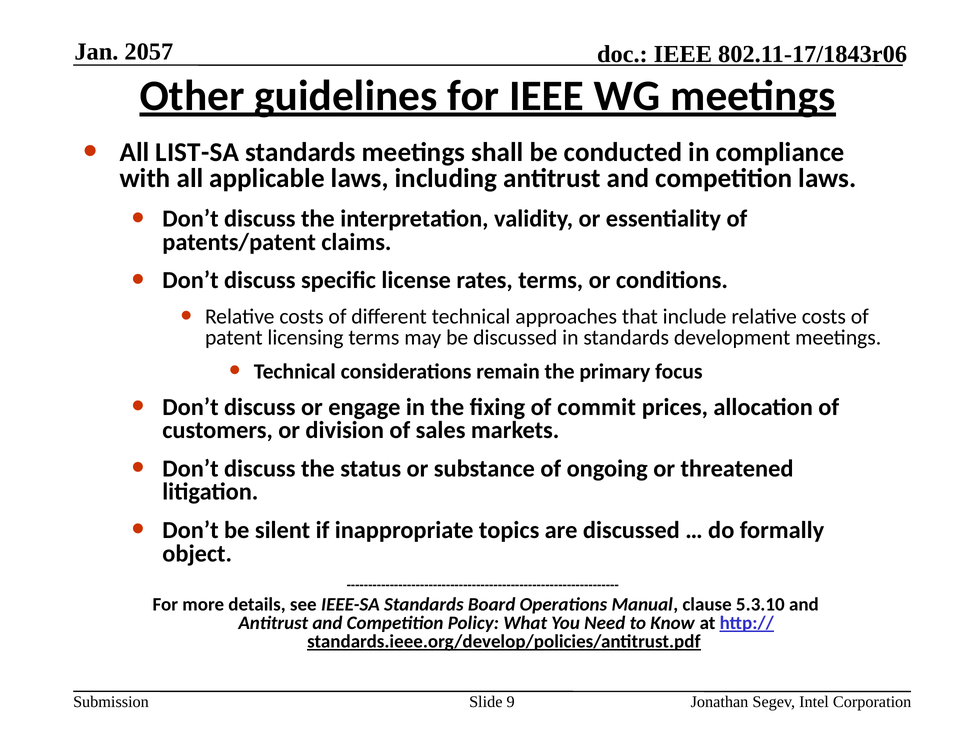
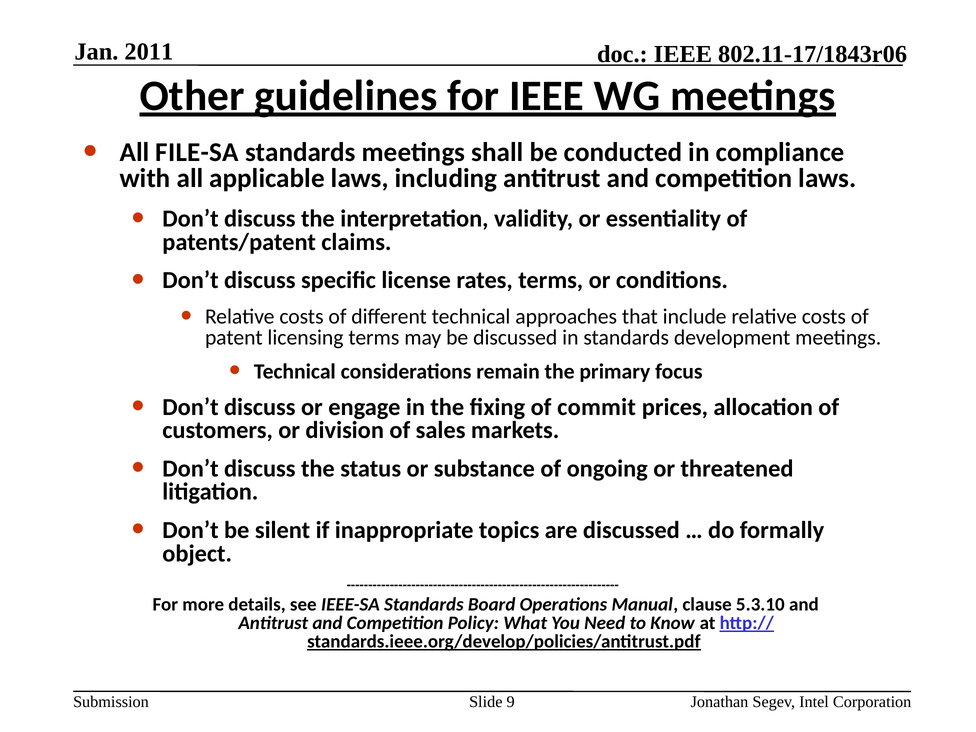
2057: 2057 -> 2011 (149, 52)
LIST-SA: LIST-SA -> FILE-SA (197, 152)
